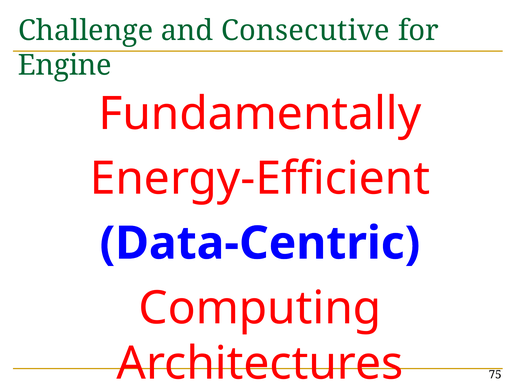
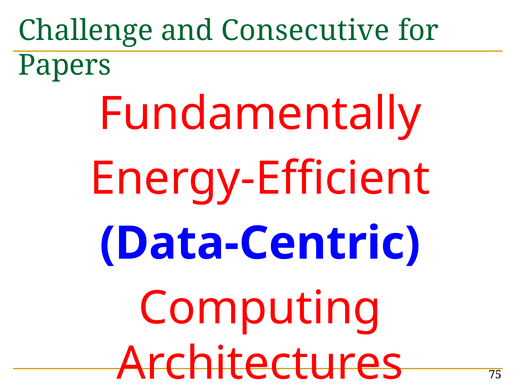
Engine: Engine -> Papers (65, 65)
